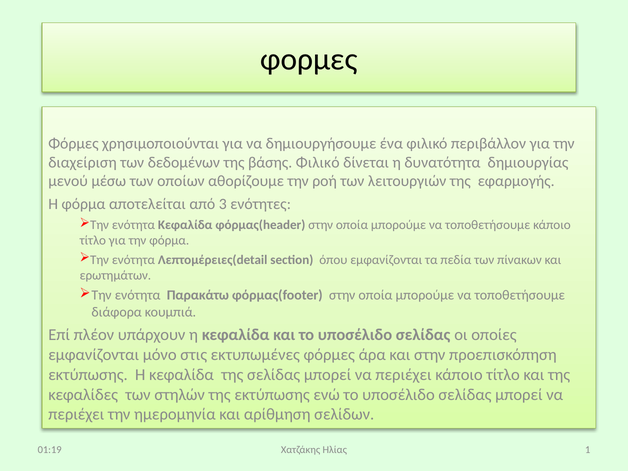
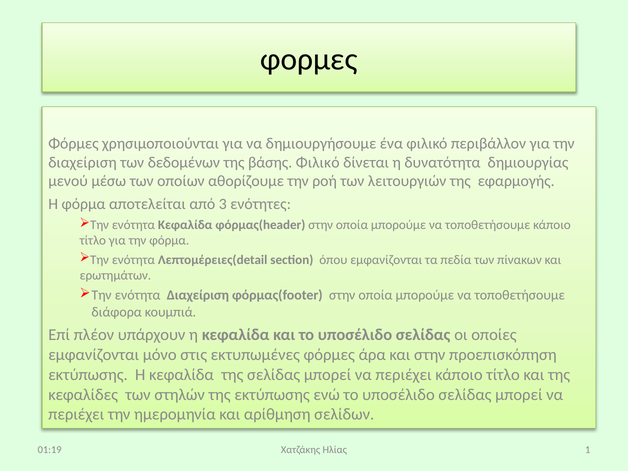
ενότητα Παρακάτω: Παρακάτω -> Διαχείριση (198, 295)
